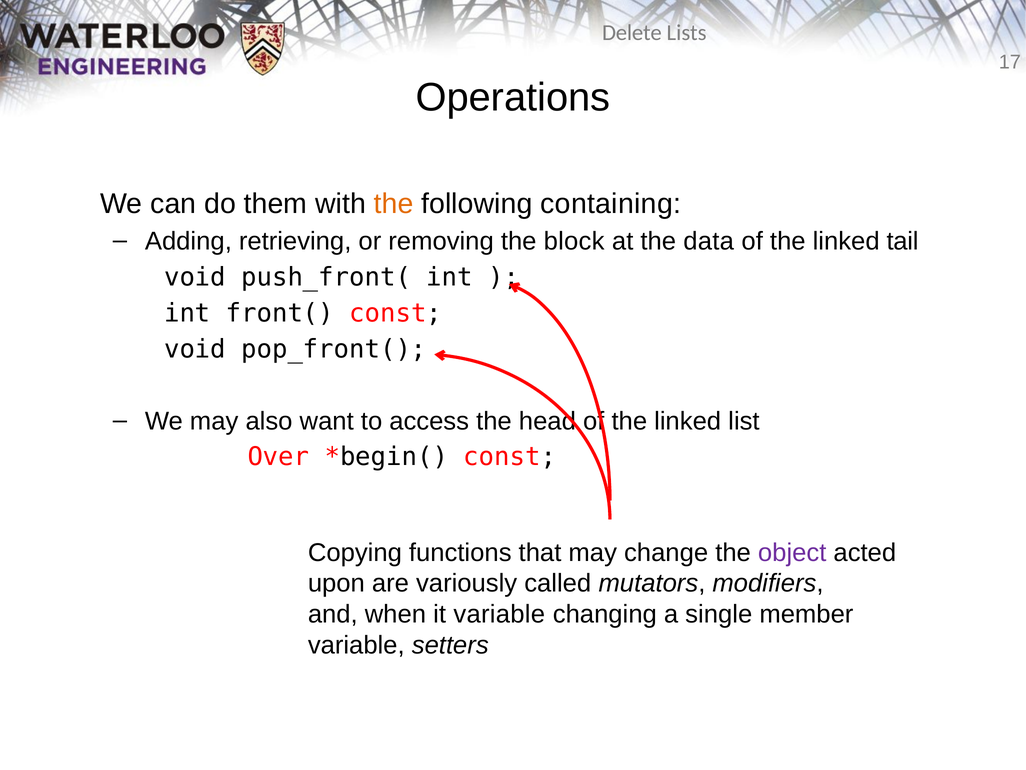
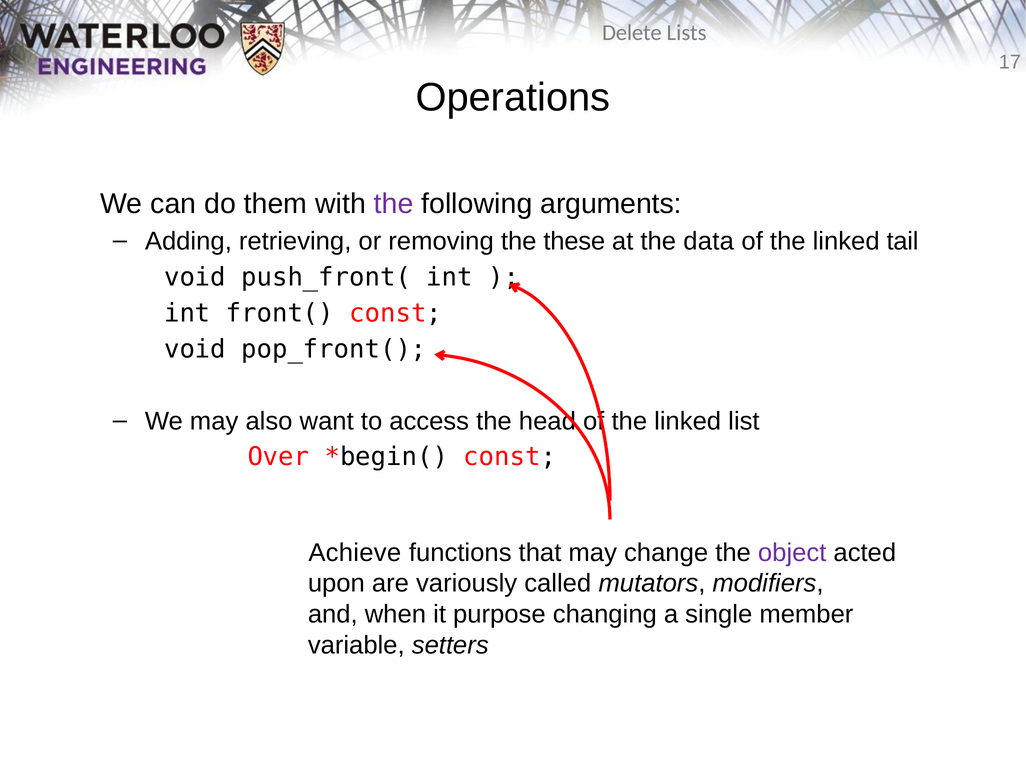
the colour: orange -> purple (394, 204)
containing: containing -> arguments (611, 204)
block: block -> these (574, 241)
Copying: Copying -> Achieve (355, 552)
it variable: variable -> purpose (499, 614)
